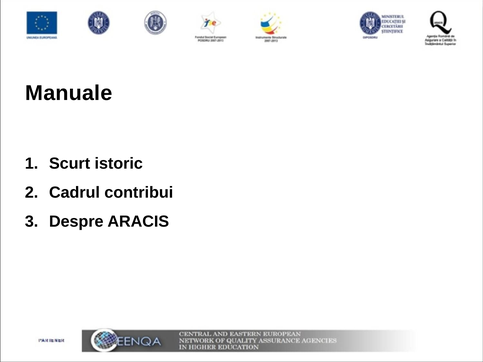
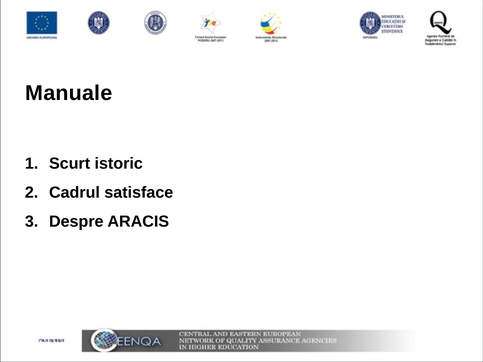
contribui: contribui -> satisface (139, 193)
